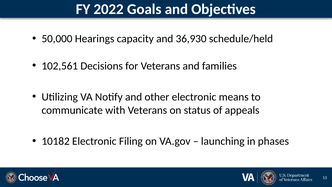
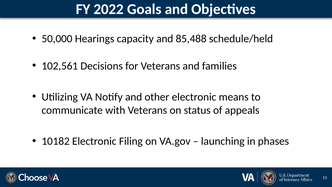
36,930: 36,930 -> 85,488 (191, 39)
